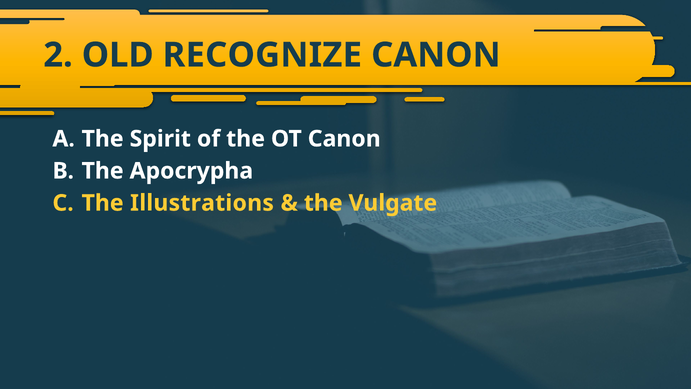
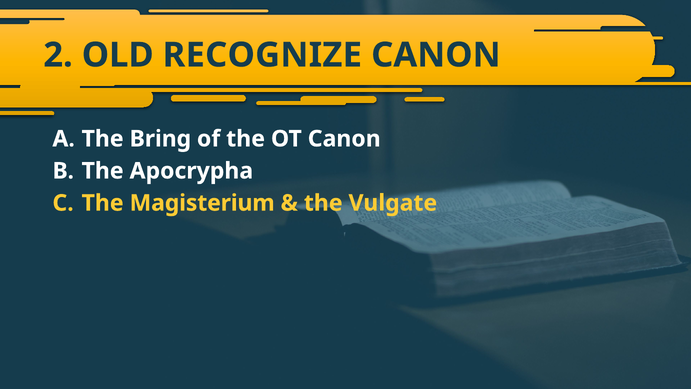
Spirit: Spirit -> Bring (160, 139)
Illustrations: Illustrations -> Magisterium (202, 203)
